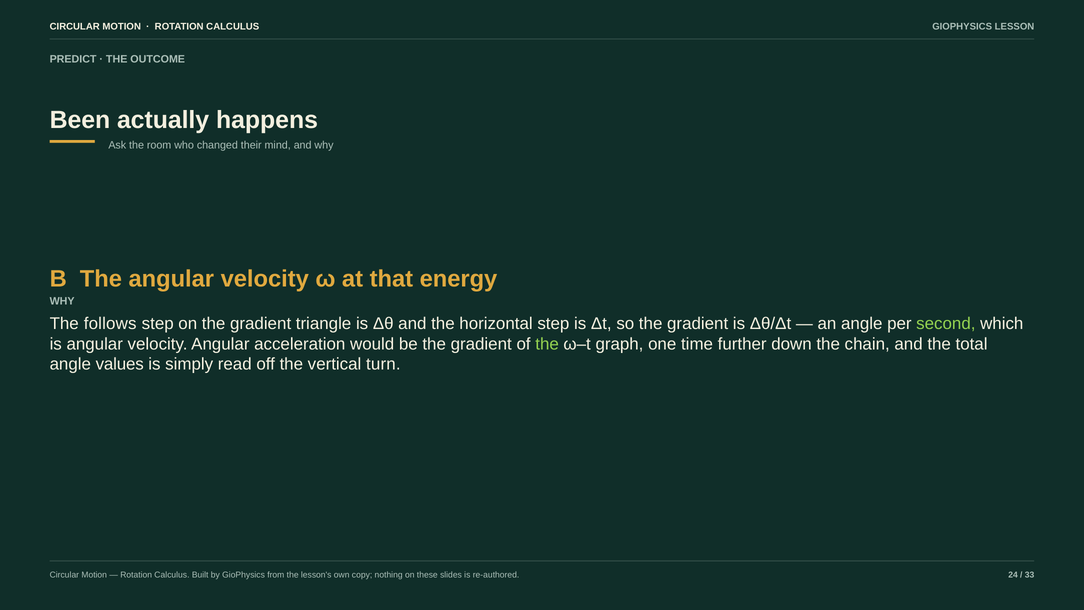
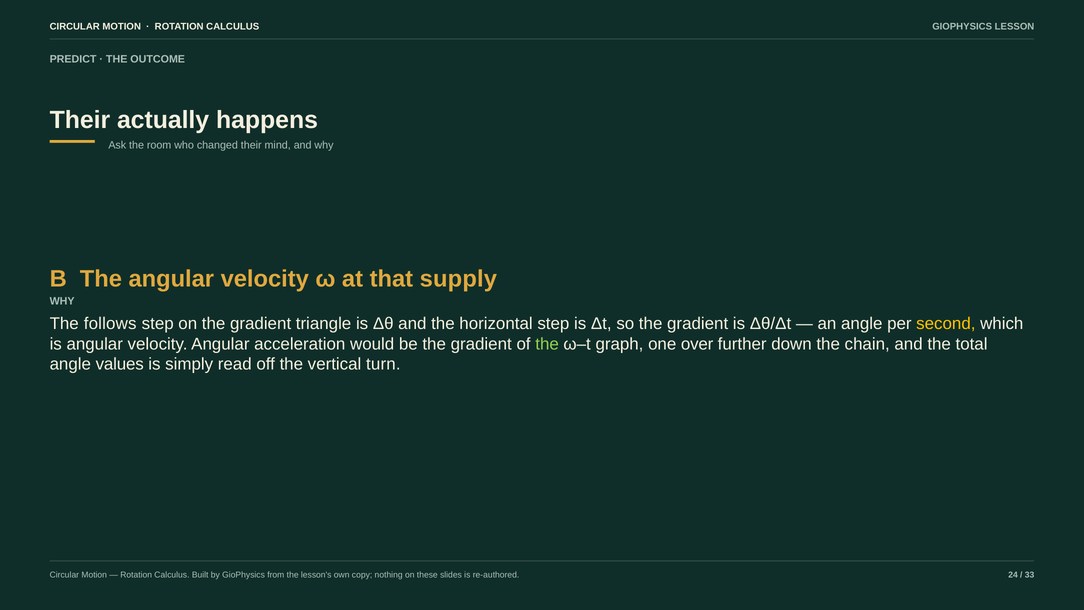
Been: Been -> Their (80, 120)
energy: energy -> supply (458, 279)
second colour: light green -> yellow (946, 324)
time: time -> over (697, 344)
